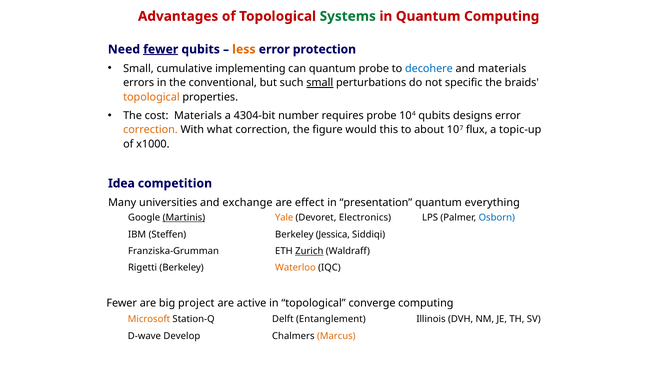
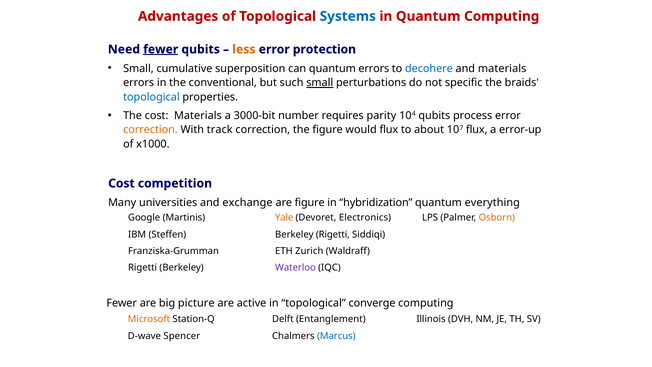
Systems colour: green -> blue (348, 16)
implementing: implementing -> superposition (250, 68)
quantum probe: probe -> errors (374, 68)
topological colour: orange -> blue (151, 97)
4304-bit: 4304-bit -> 3000-bit (255, 115)
requires probe: probe -> parity (381, 115)
designs: designs -> process (473, 115)
what: what -> track (220, 130)
would this: this -> flux (389, 130)
topic-up: topic-up -> error-up (520, 130)
Idea: Idea -> Cost (121, 183)
are effect: effect -> figure (310, 202)
presentation: presentation -> hybridization (376, 202)
Martinis underline: present -> none (184, 218)
Osborn colour: blue -> orange (497, 218)
Berkeley Jessica: Jessica -> Rigetti (333, 234)
Zurich underline: present -> none (309, 251)
Waterloo colour: orange -> purple (295, 268)
project: project -> picture (196, 303)
Develop: Develop -> Spencer (182, 336)
Marcus colour: orange -> blue (336, 336)
